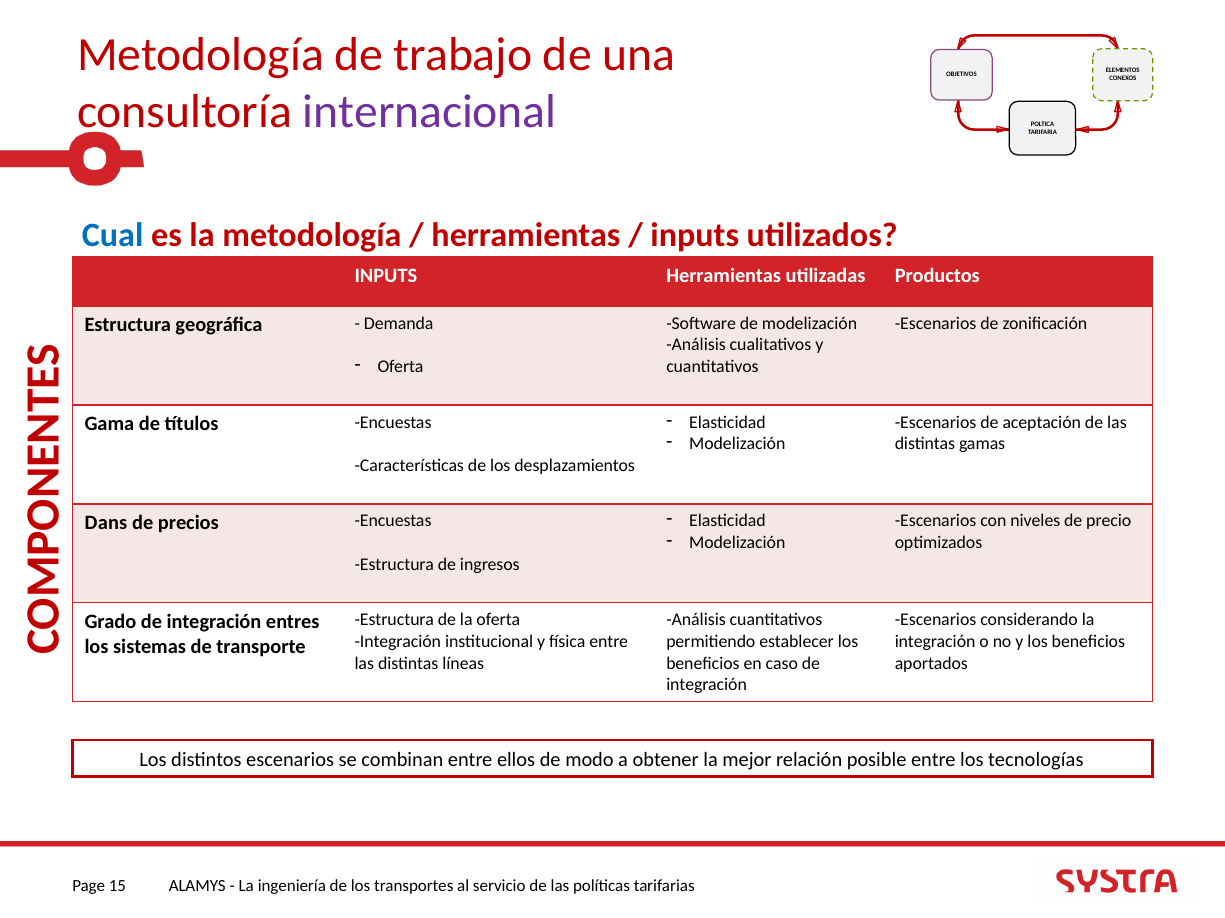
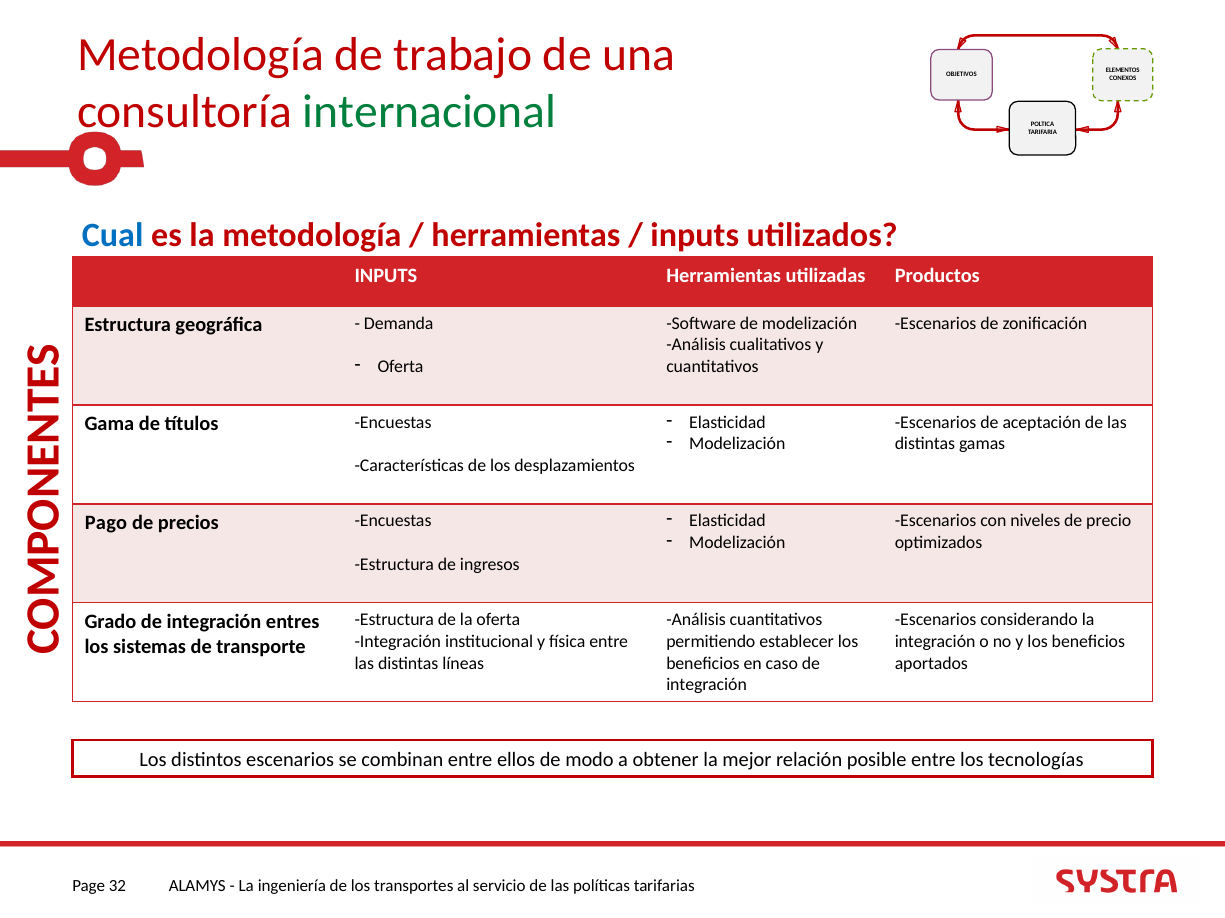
internacional colour: purple -> green (430, 112)
Dans: Dans -> Pago (106, 523)
15: 15 -> 32 (117, 887)
